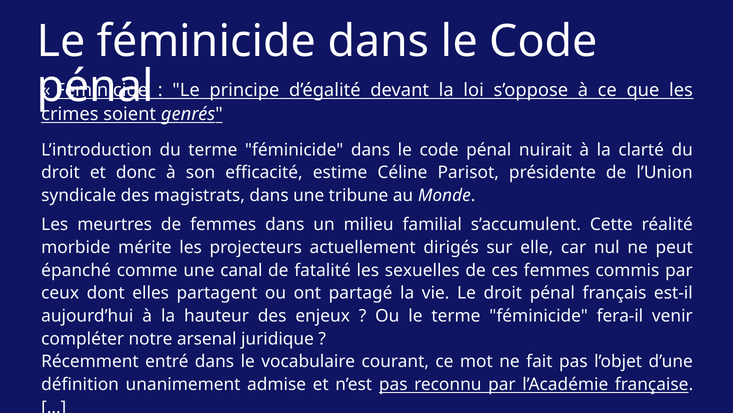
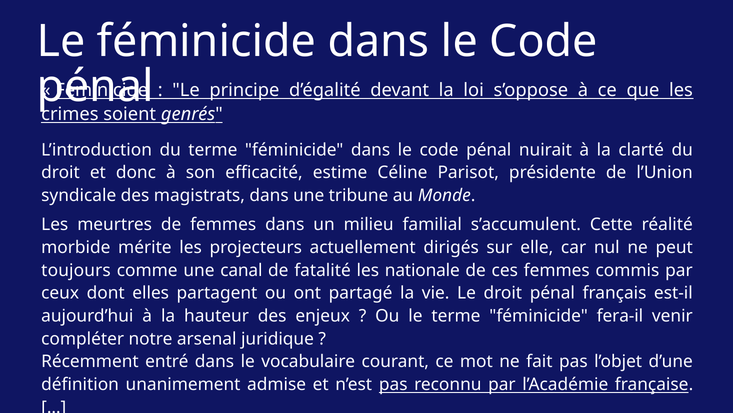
épanché: épanché -> toujours (76, 270)
sexuelles: sexuelles -> nationale (422, 270)
